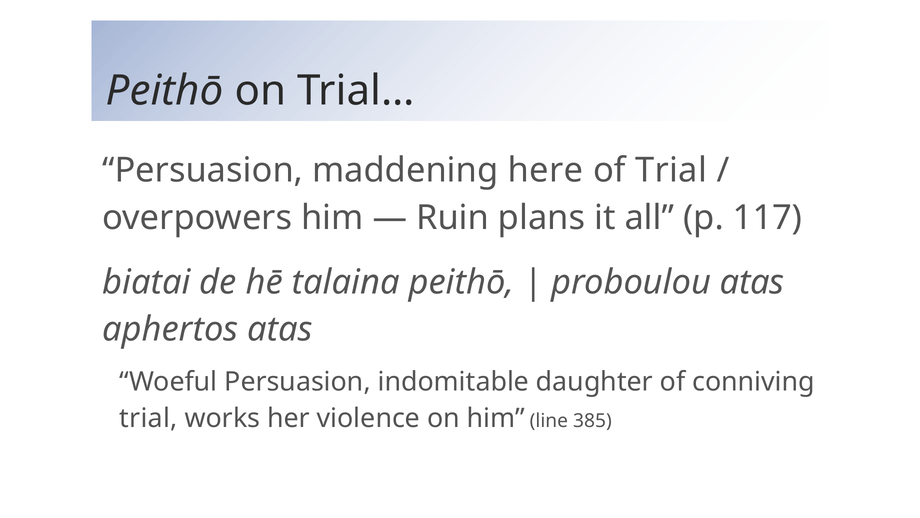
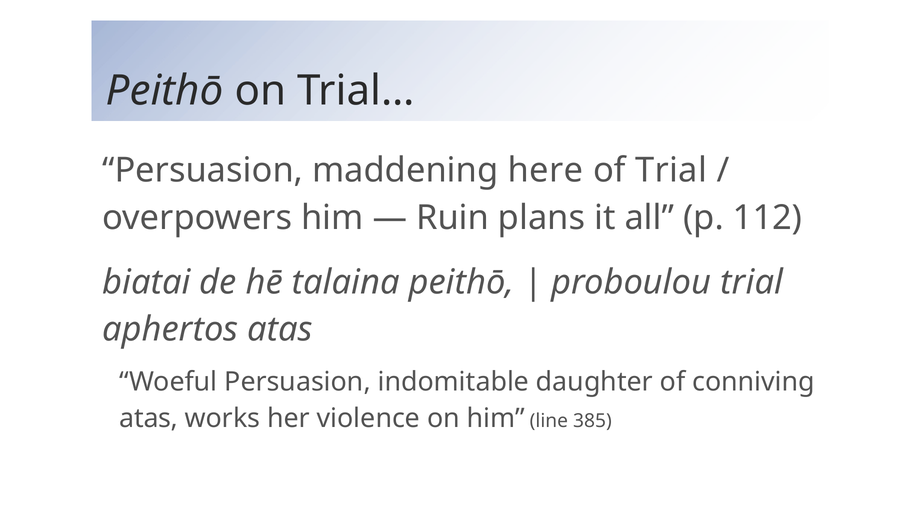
117: 117 -> 112 (768, 218)
proboulou atas: atas -> trial (752, 282)
trial: trial -> atas (149, 418)
